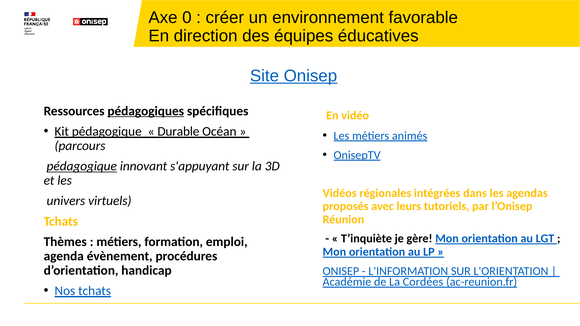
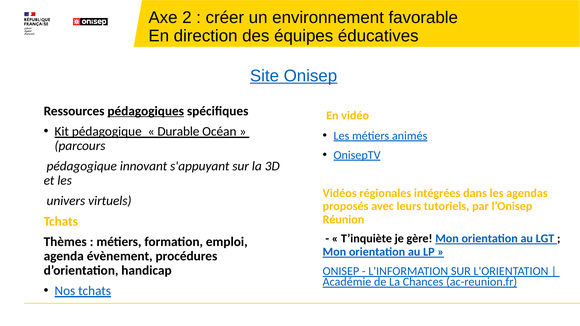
0: 0 -> 2 (187, 18)
pédagogique underline: present -> none (82, 166)
Cordées: Cordées -> Chances (423, 282)
